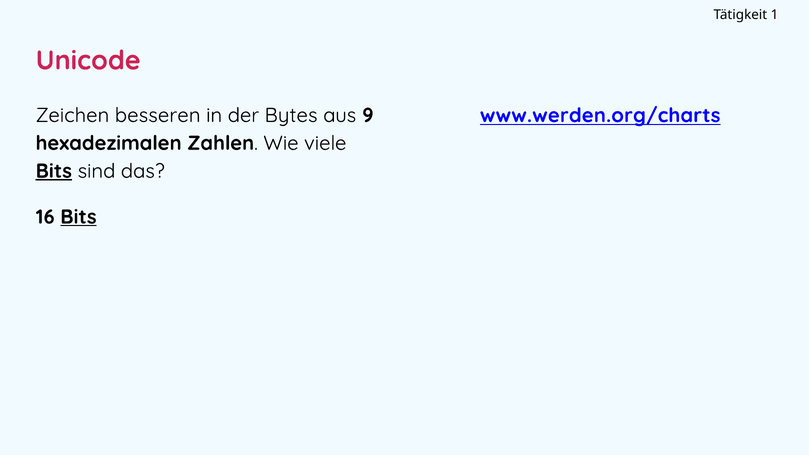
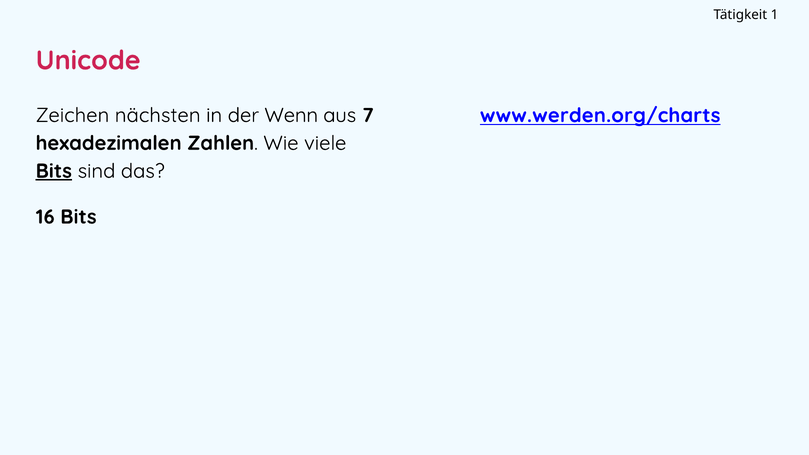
besseren: besseren -> nächsten (158, 115)
Bytes: Bytes -> Wenn (291, 115)
9: 9 -> 7 (368, 115)
Bits underline: present -> none (78, 217)
